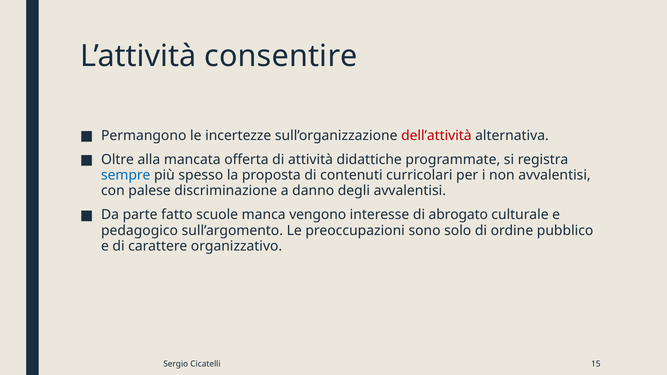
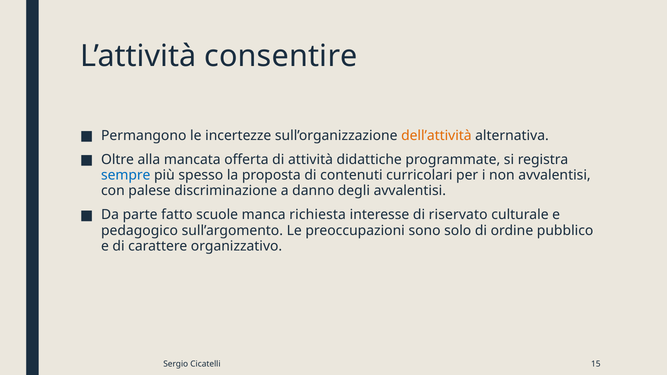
dell’attività colour: red -> orange (436, 136)
vengono: vengono -> richiesta (318, 215)
abrogato: abrogato -> riservato (458, 215)
